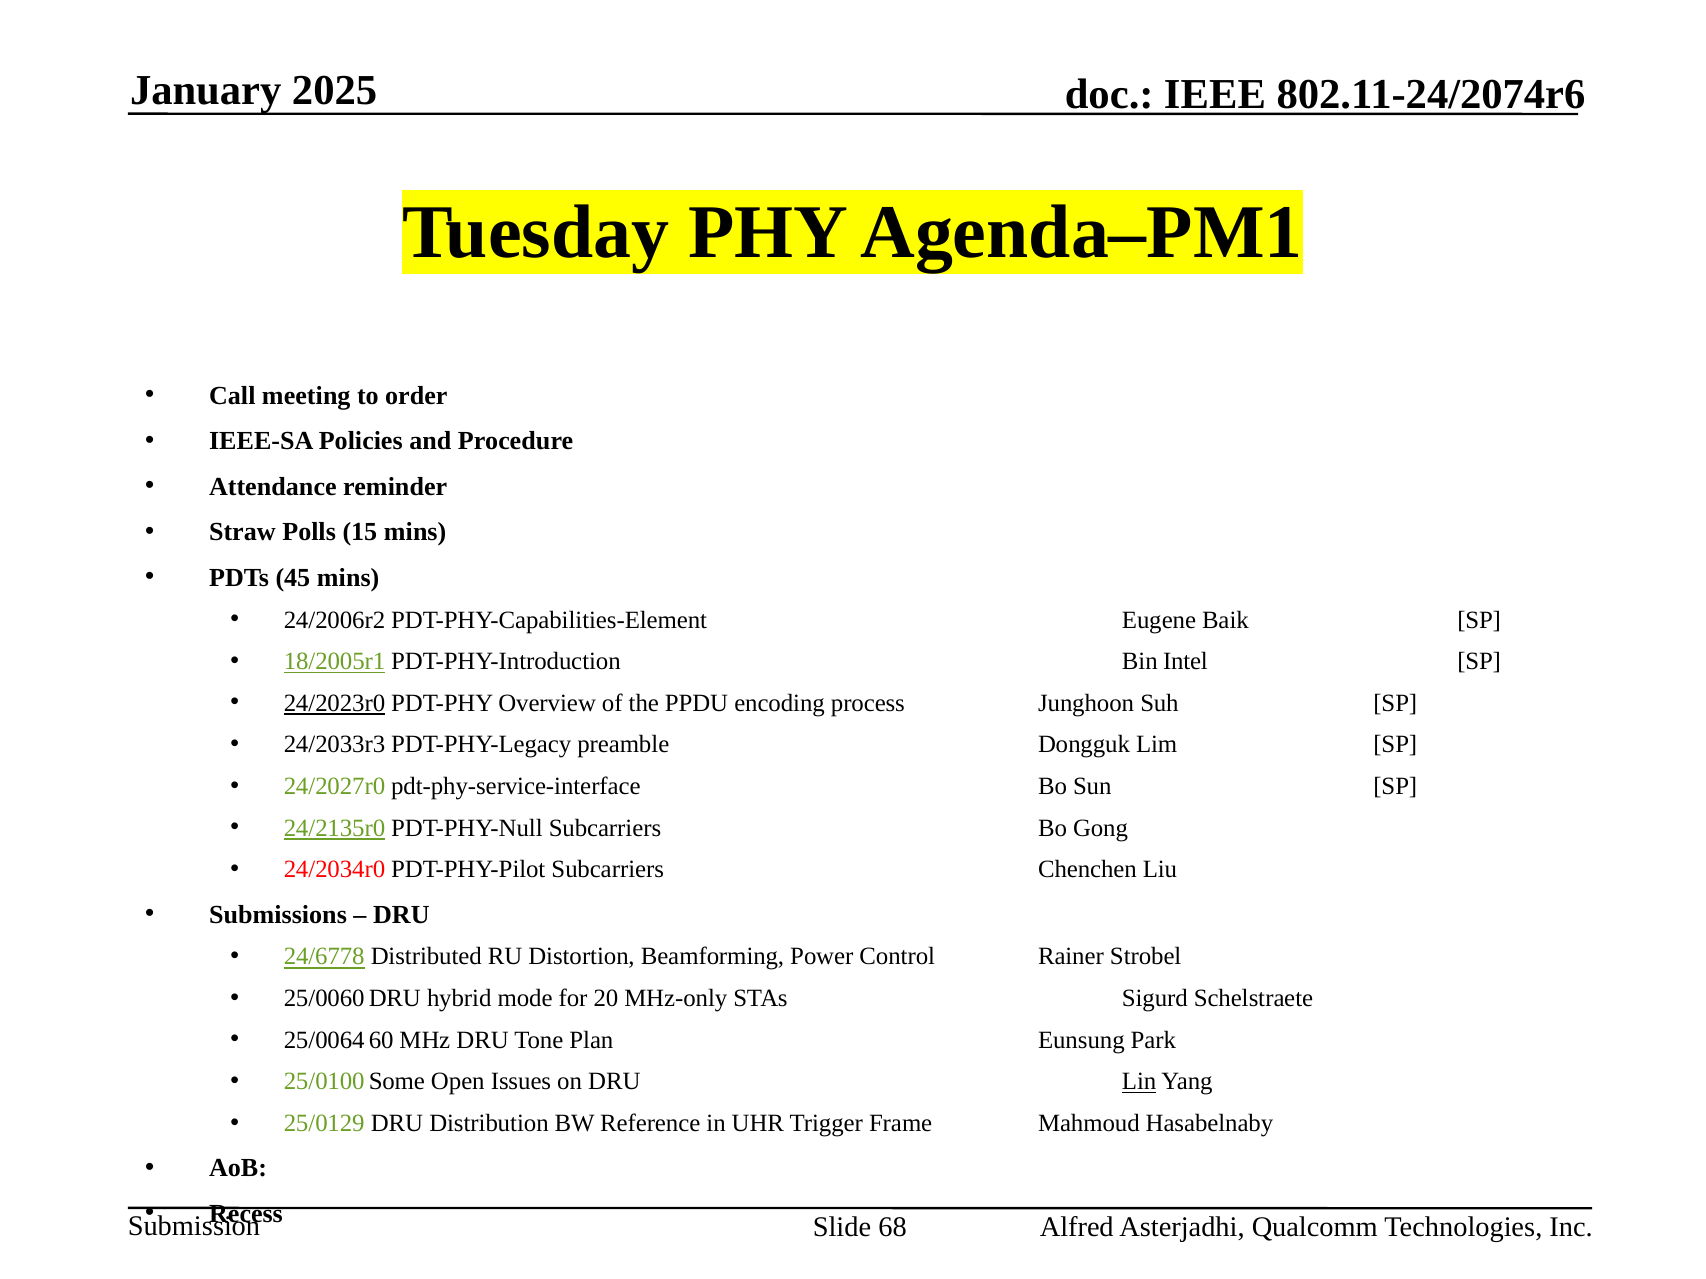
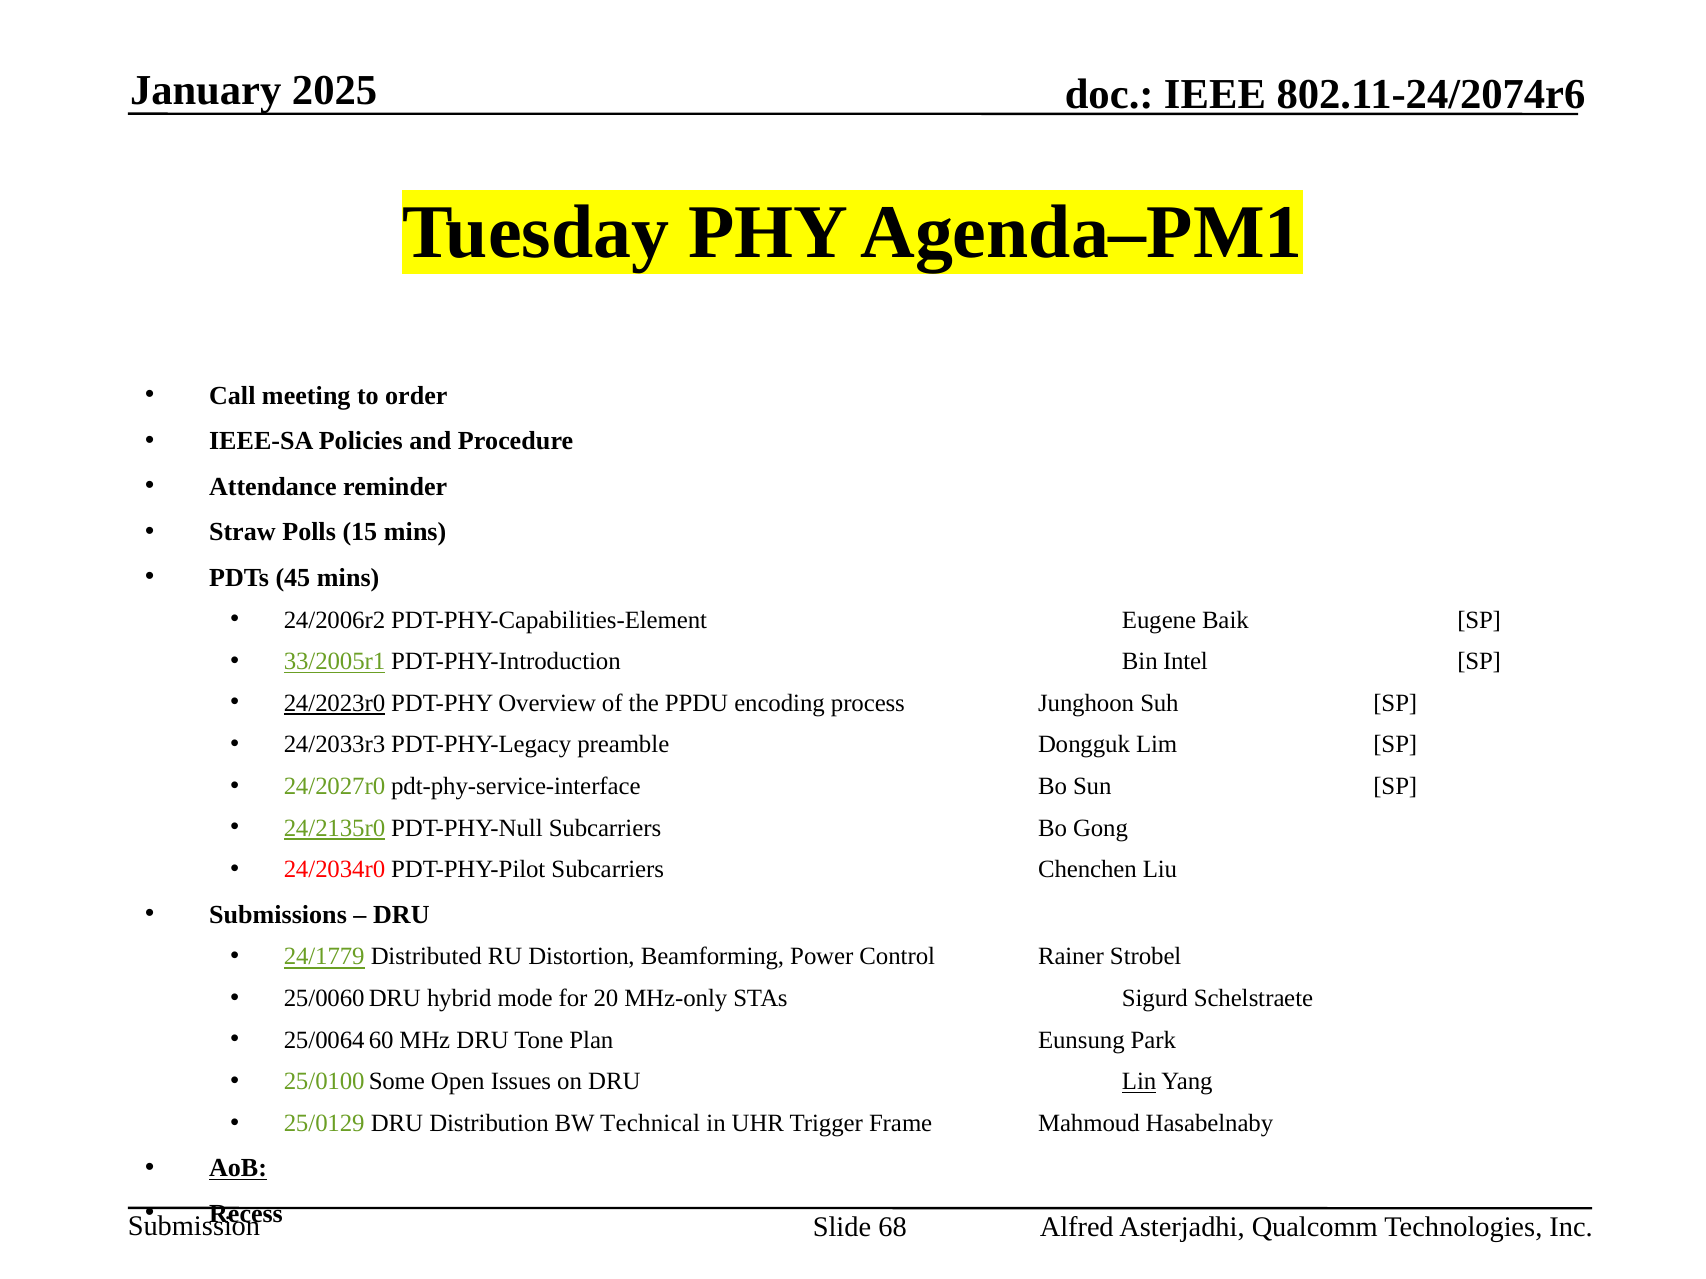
18/2005r1: 18/2005r1 -> 33/2005r1 (335, 662)
24/6778: 24/6778 -> 24/1779 (324, 957)
Reference: Reference -> Technical (650, 1124)
AoB underline: none -> present (238, 1169)
